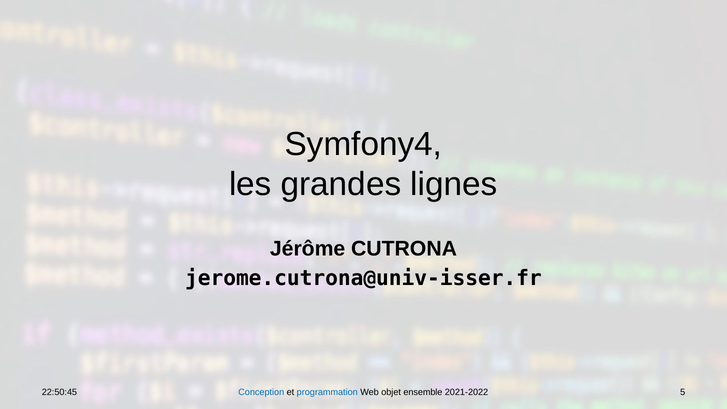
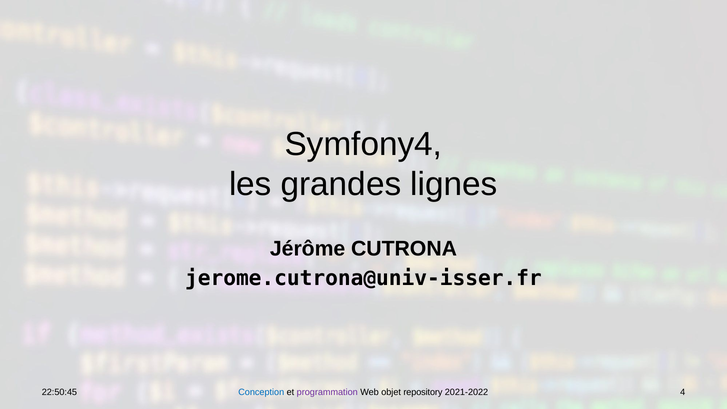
programmation colour: blue -> purple (327, 392)
ensemble: ensemble -> repository (423, 392)
5: 5 -> 4 (683, 392)
